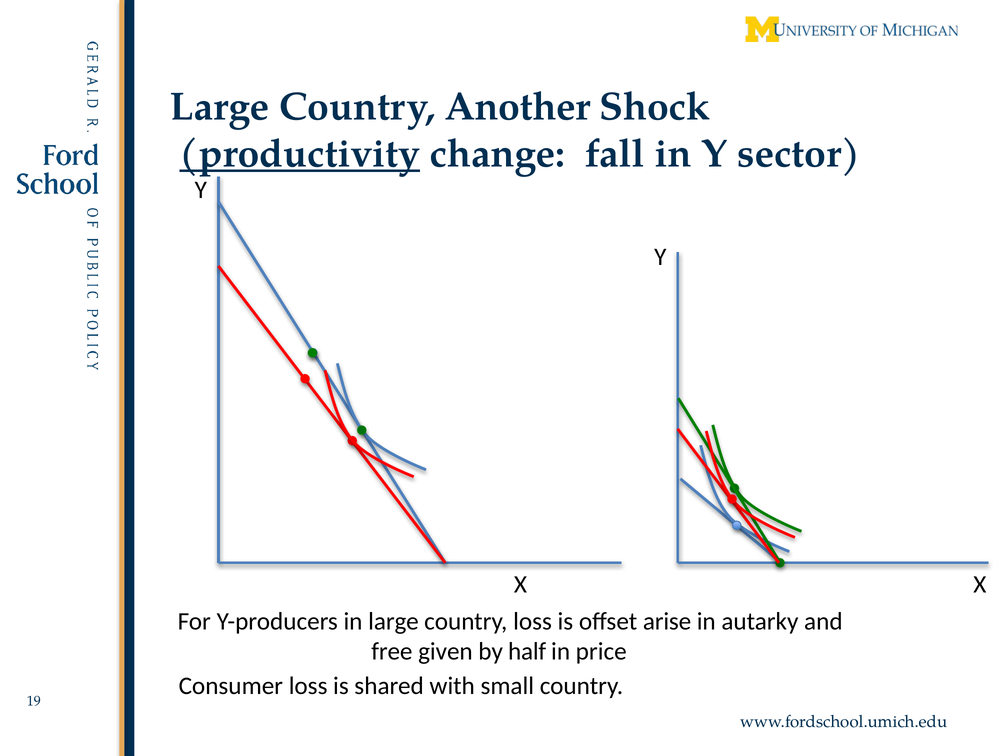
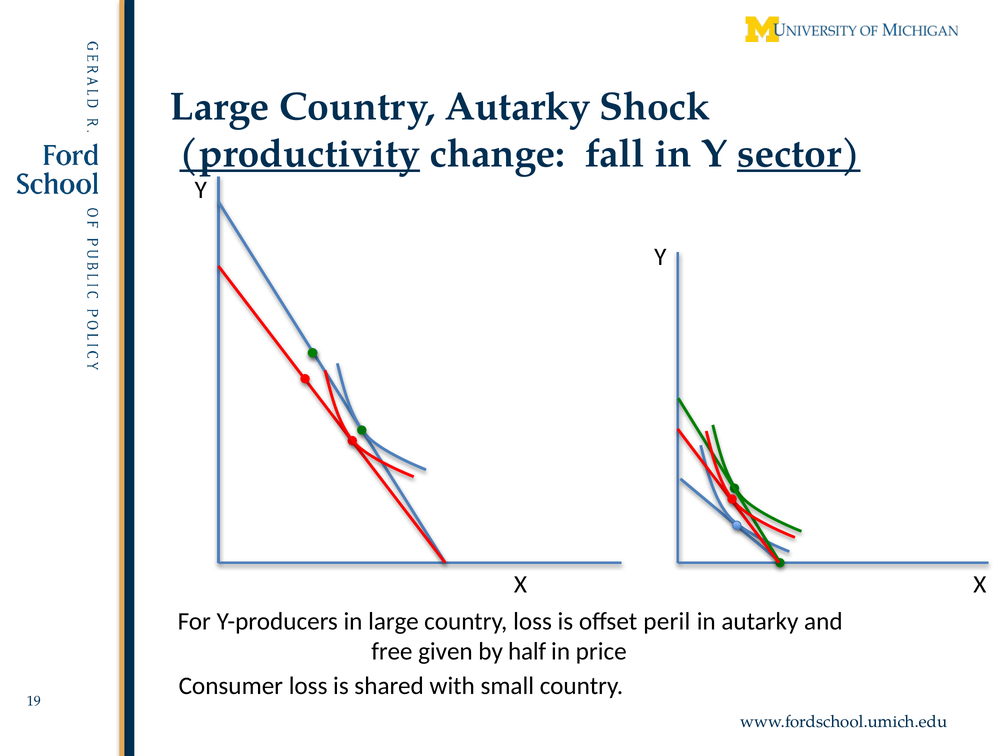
Country Another: Another -> Autarky (518, 107)
sector underline: none -> present (799, 154)
arise: arise -> peril (667, 621)
